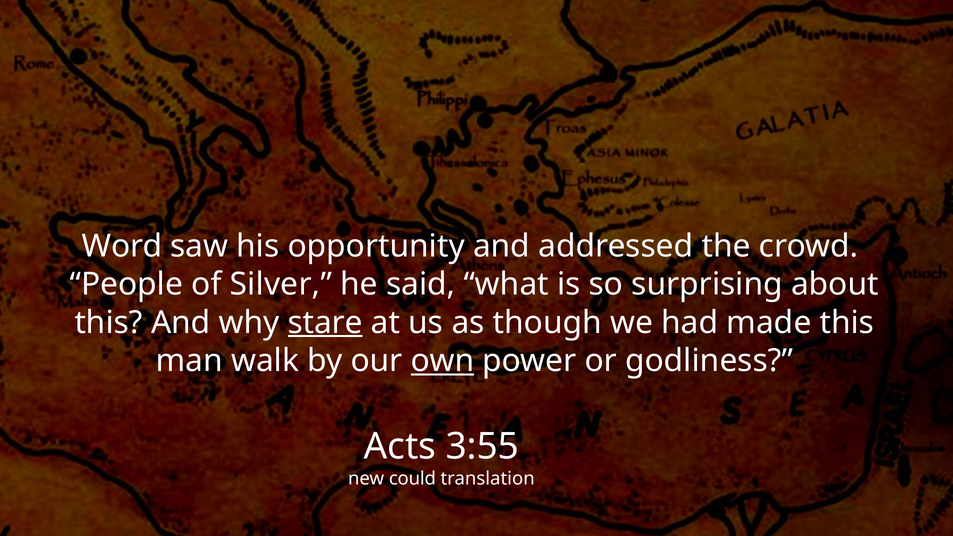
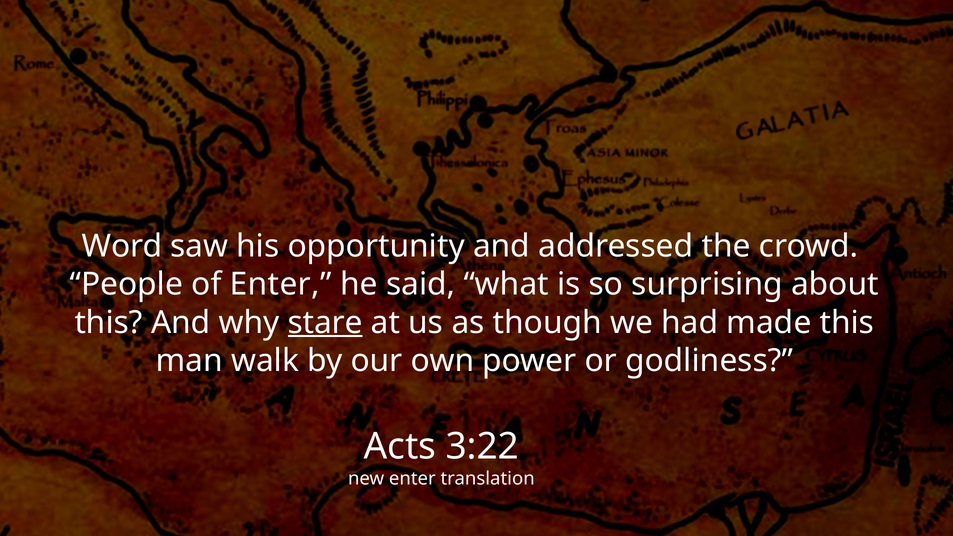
of Silver: Silver -> Enter (281, 284)
own underline: present -> none (443, 361)
3:55: 3:55 -> 3:22 (482, 447)
new could: could -> enter (412, 479)
